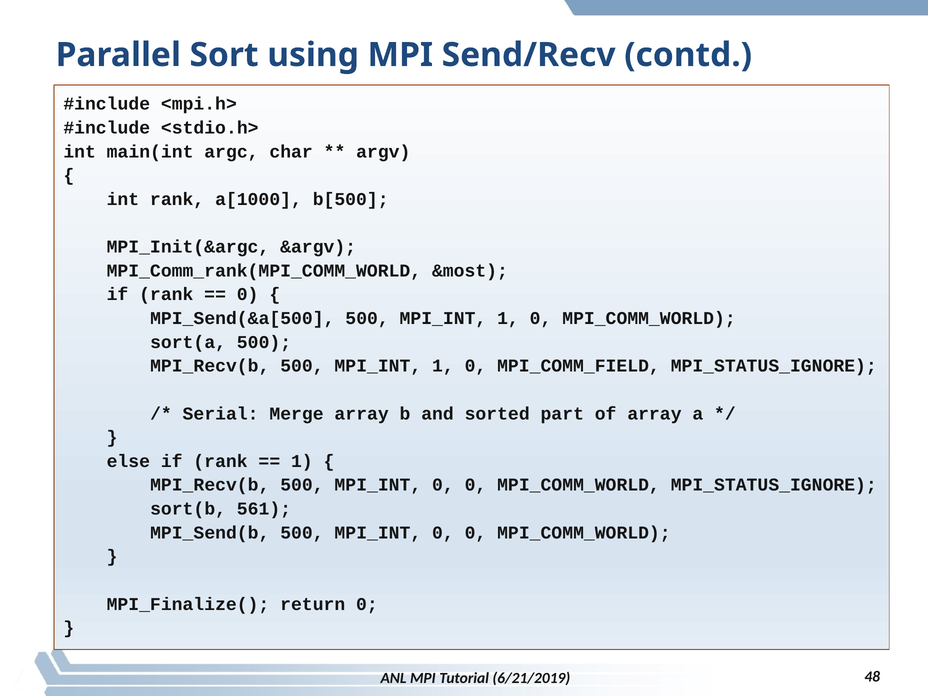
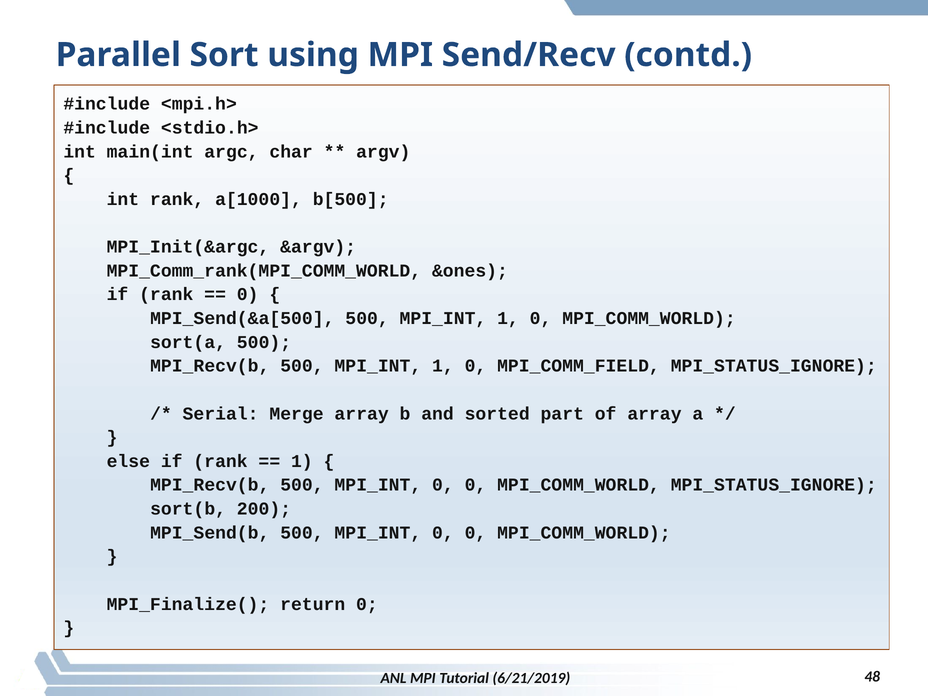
&most: &most -> &ones (470, 271)
561: 561 -> 200 (264, 509)
